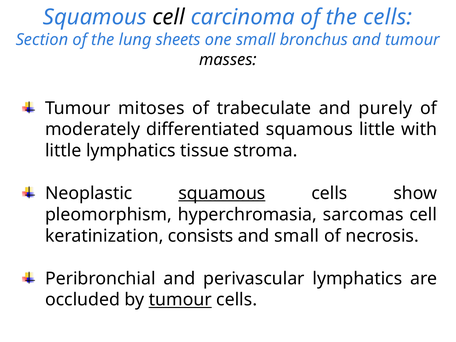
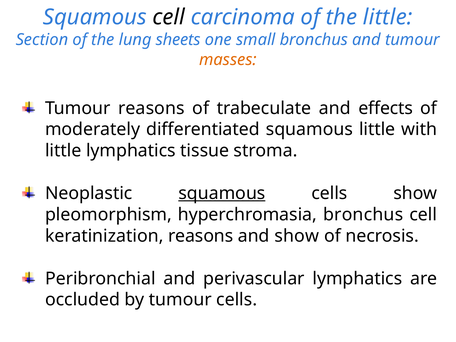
the cells: cells -> little (388, 17)
masses colour: black -> orange (228, 60)
Tumour mitoses: mitoses -> reasons (151, 108)
purely: purely -> effects (386, 108)
hyperchromasia sarcomas: sarcomas -> bronchus (363, 215)
keratinization consists: consists -> reasons (201, 236)
and small: small -> show (297, 236)
tumour underline: present -> none (180, 300)
